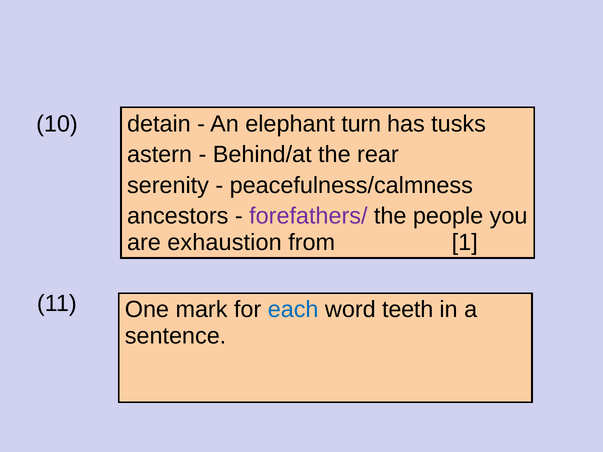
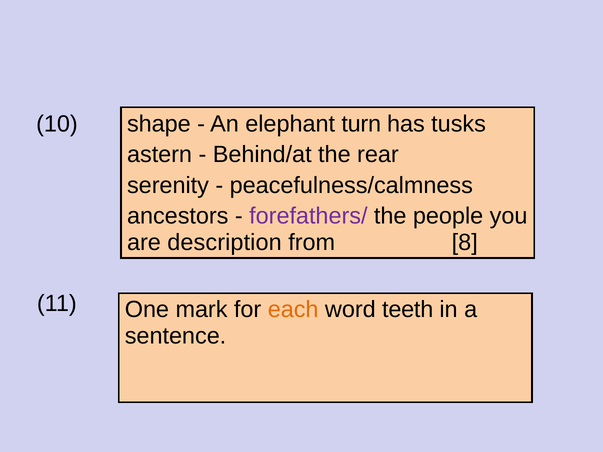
detain: detain -> shape (159, 124)
exhaustion: exhaustion -> description (225, 243)
1: 1 -> 8 (465, 243)
each colour: blue -> orange (293, 310)
